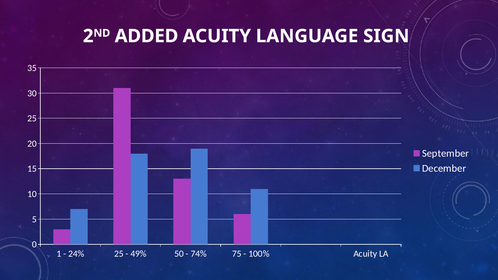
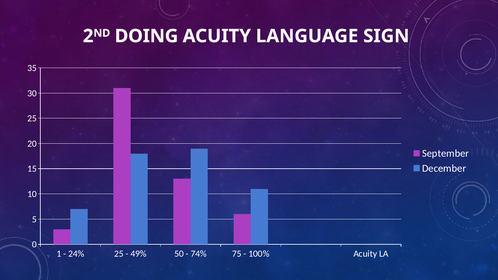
ADDED: ADDED -> DOING (146, 36)
